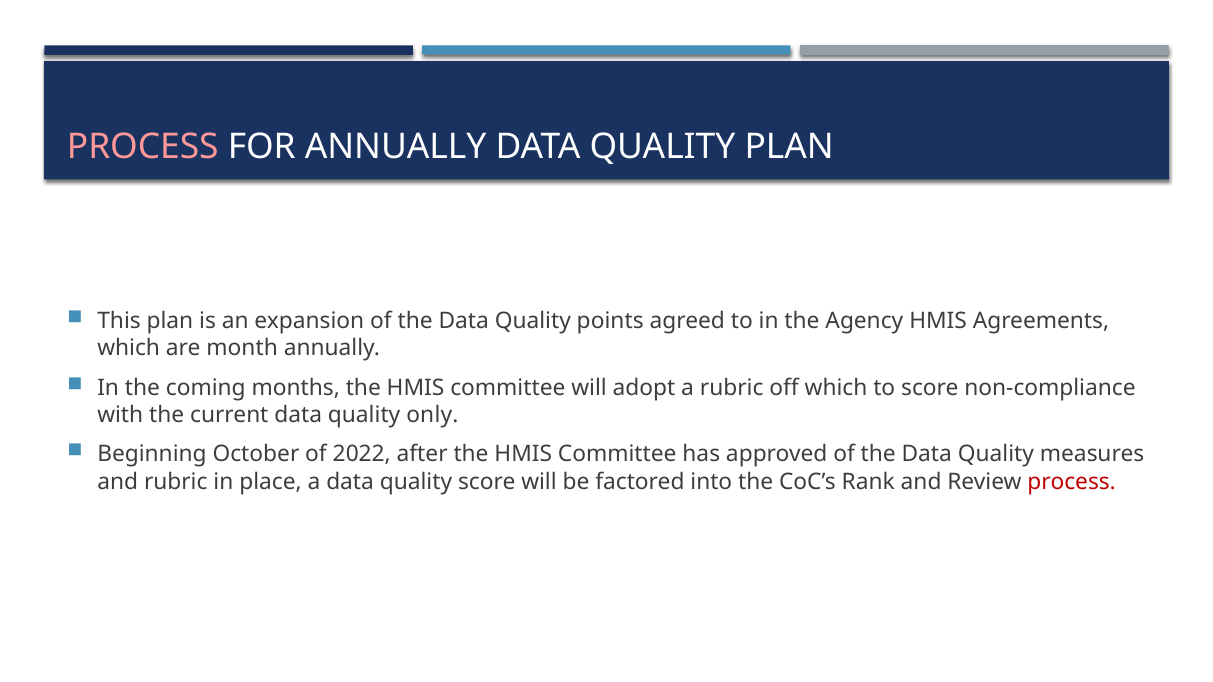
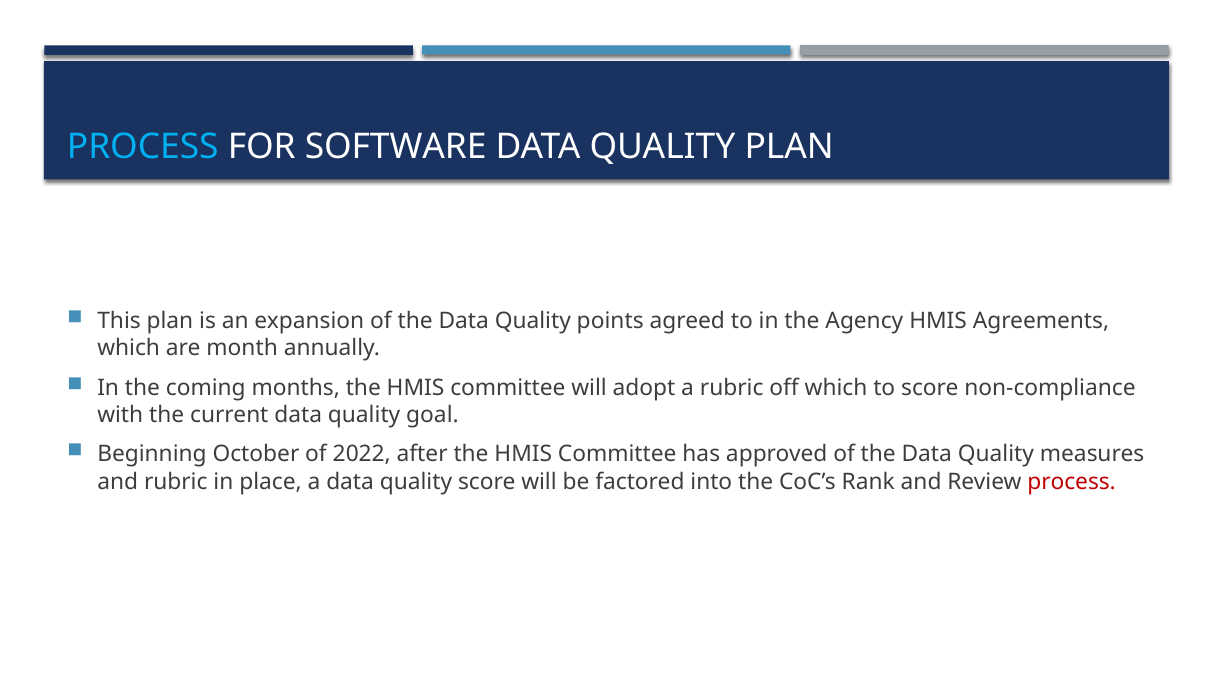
PROCESS colour: pink -> light blue (143, 147)
FOR ANNUALLY: ANNUALLY -> SOFTWARE (396, 147)
only: only -> goal (432, 415)
